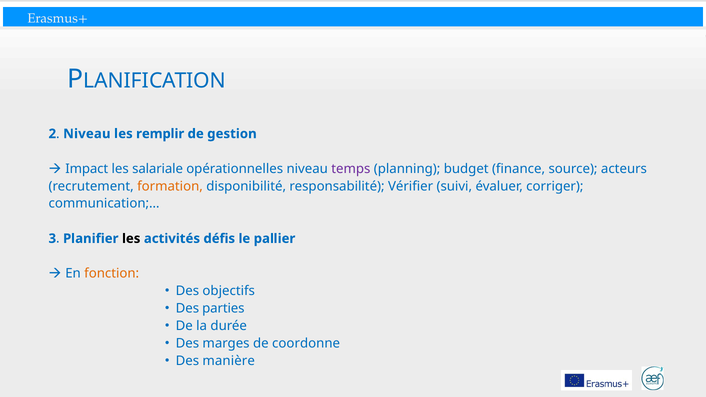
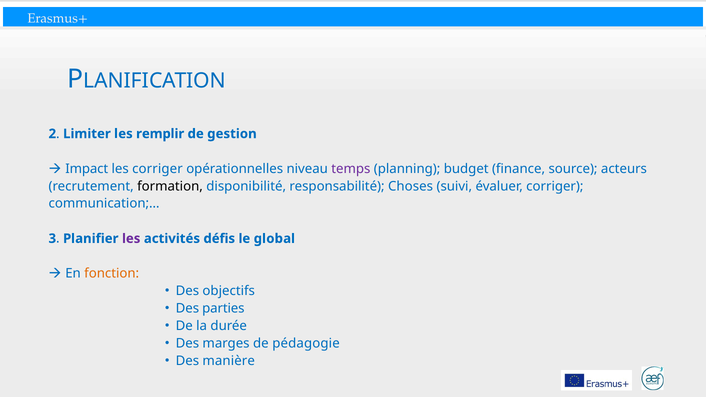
Niveau: Niveau -> Limiter (87, 134)
les salariale: salariale -> corriger (157, 169)
formation colour: orange -> black (170, 186)
Vérifier: Vérifier -> Choses (411, 186)
les colour: black -> purple (131, 239)
pallier: pallier -> global (274, 239)
coordonne: coordonne -> pédagogie (306, 343)
